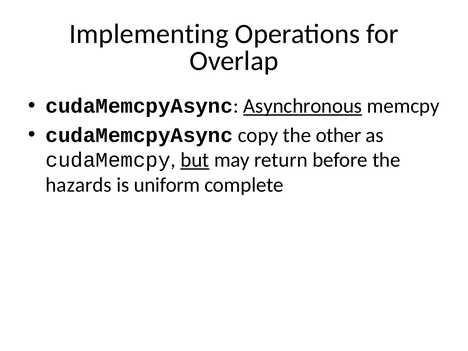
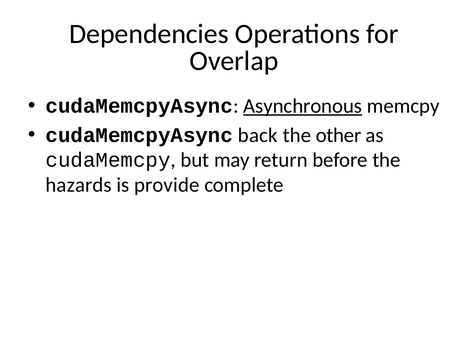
Implementing: Implementing -> Dependencies (149, 34)
copy: copy -> back (258, 135)
but underline: present -> none (195, 160)
uniform: uniform -> provide (167, 185)
